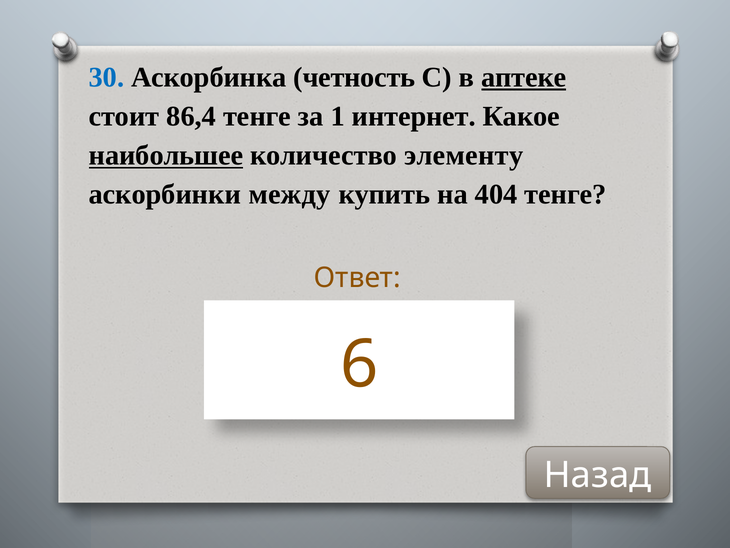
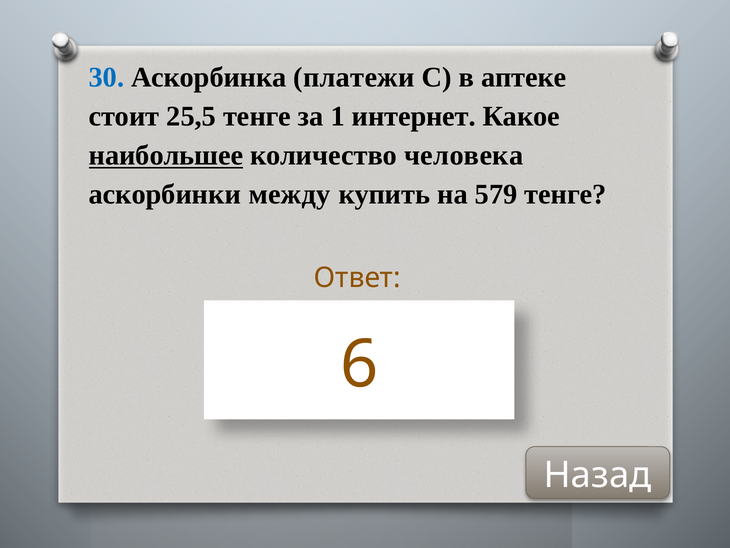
четность: четность -> платежи (354, 77)
аптеке underline: present -> none (524, 77)
86,4: 86,4 -> 25,5 (191, 116)
элементу: элементу -> человека (464, 155)
404: 404 -> 579 (496, 194)
